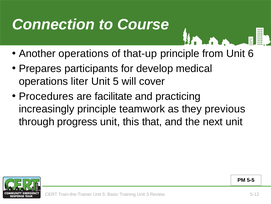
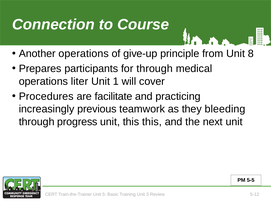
that-up: that-up -> give-up (140, 54)
6: 6 -> 8 (251, 54)
for develop: develop -> through (155, 68)
5: 5 -> 1 (116, 81)
increasingly principle: principle -> previous (97, 109)
previous: previous -> bleeding (225, 109)
this that: that -> this (152, 121)
